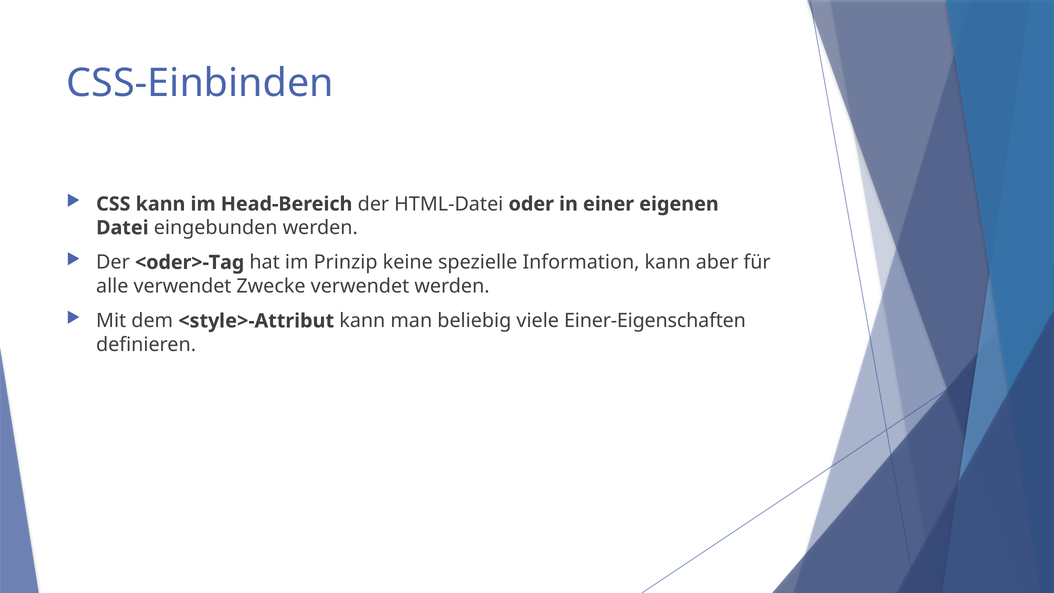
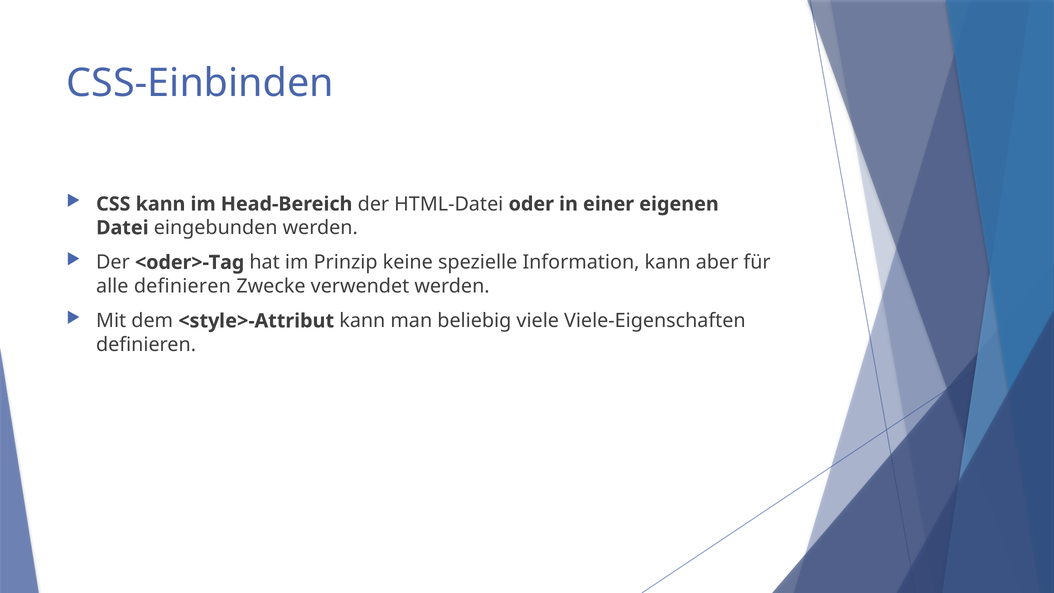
alle verwendet: verwendet -> definieren (182, 286)
Einer-Eigenschaften: Einer-Eigenschaften -> Viele-Eigenschaften (655, 321)
